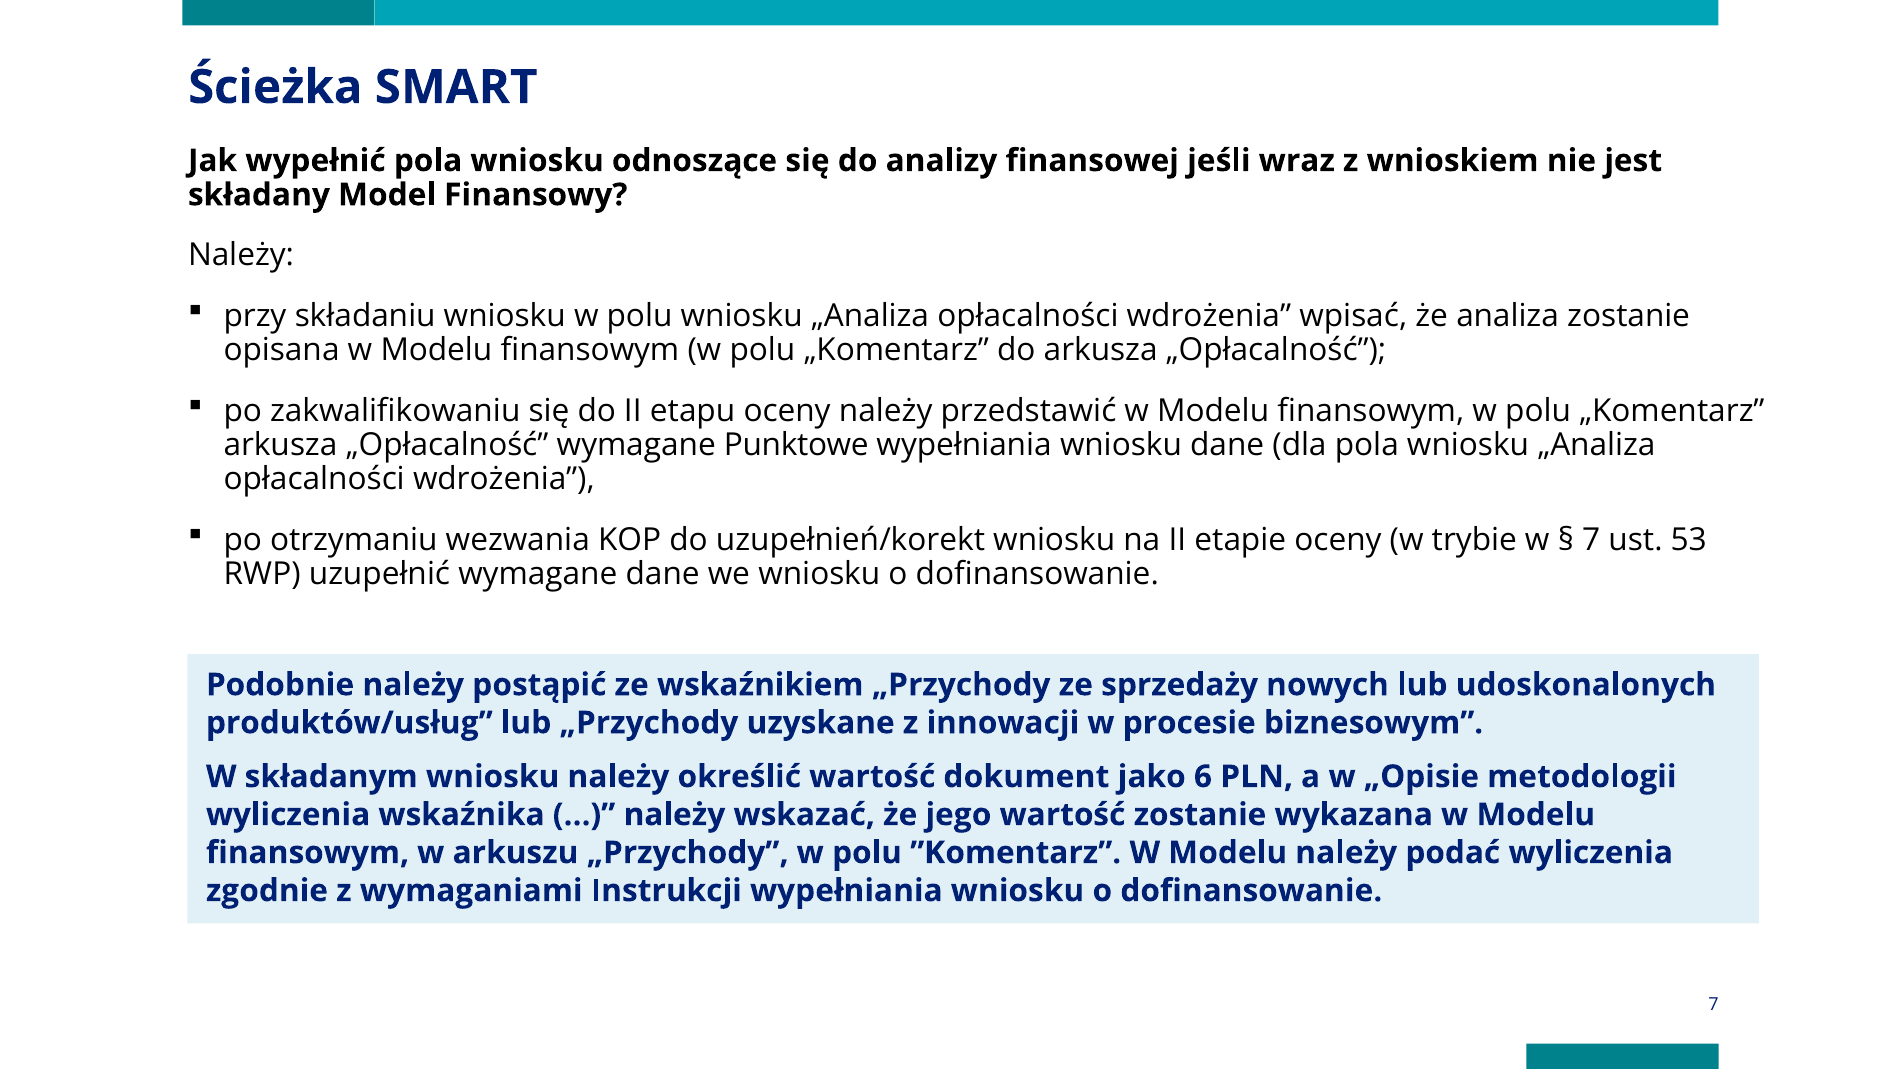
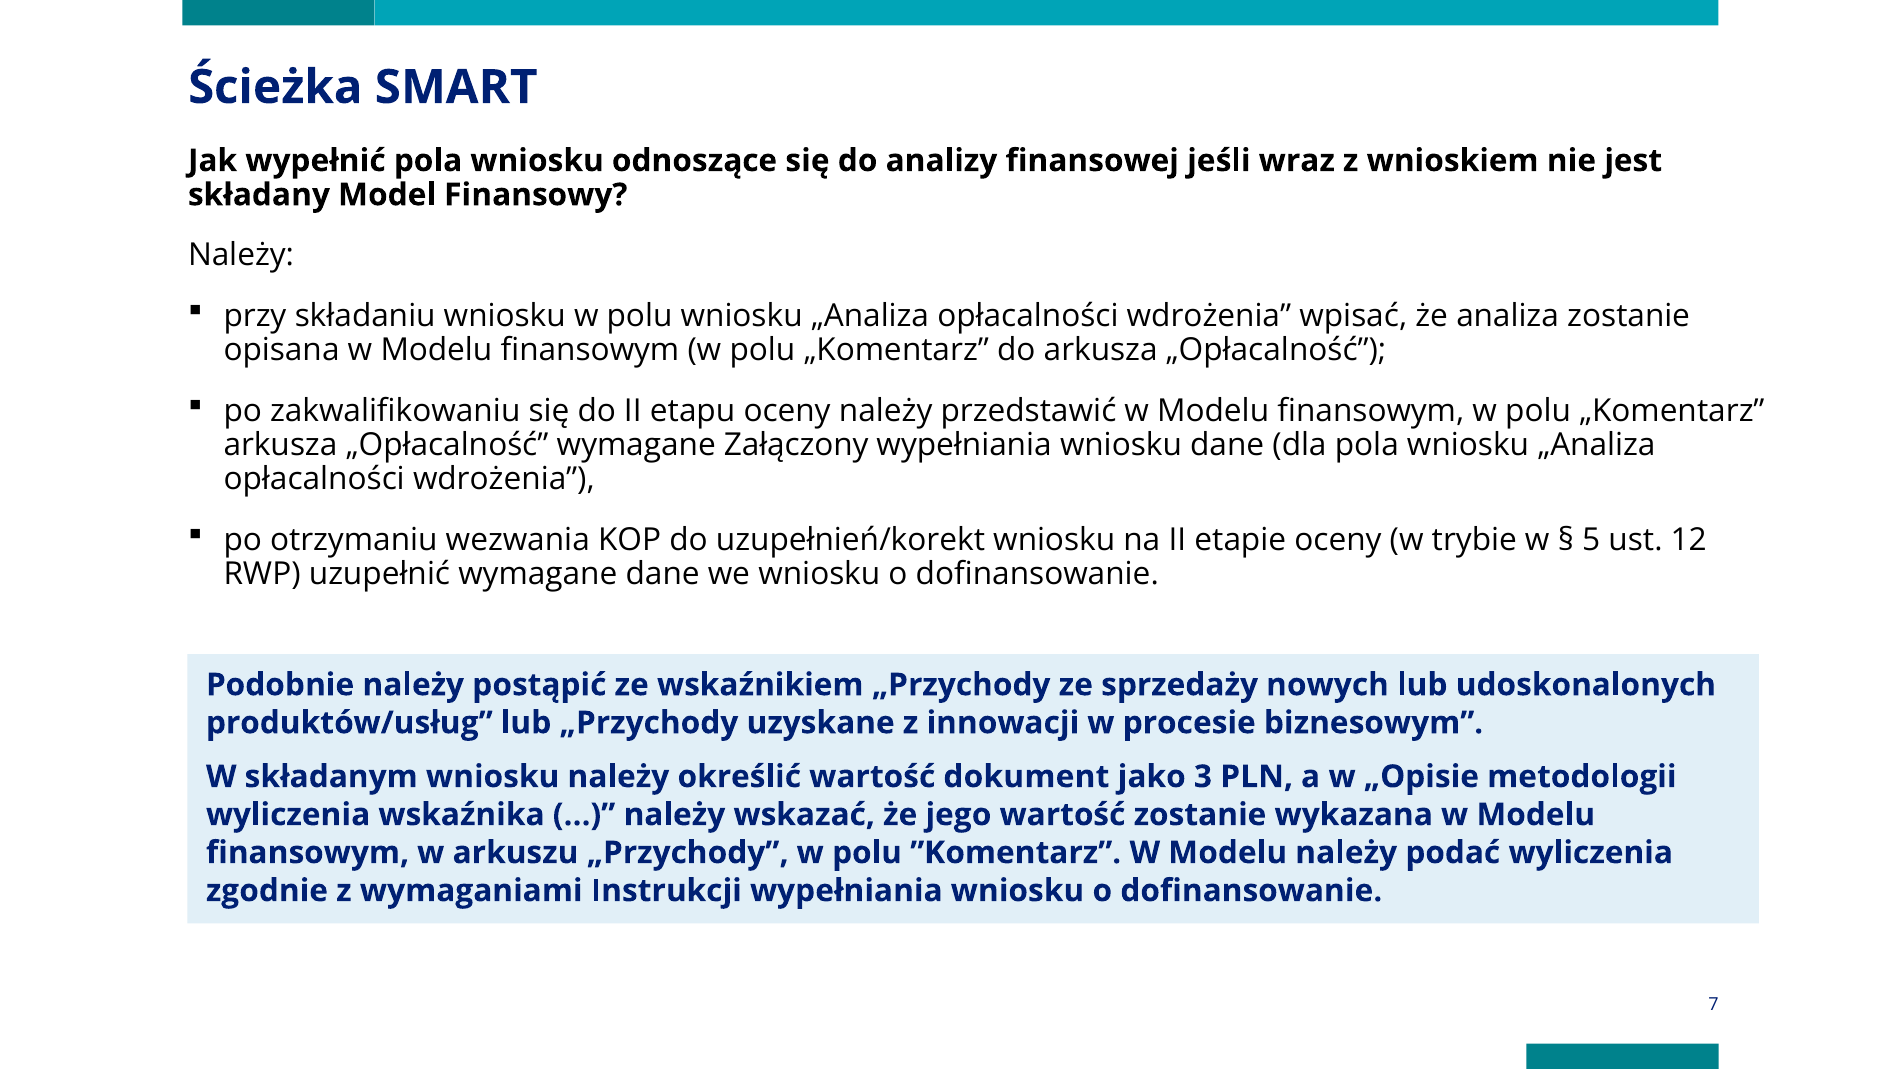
Punktowe: Punktowe -> Załączony (796, 445)
7: 7 -> 5 (1591, 540)
53: 53 -> 12 (1689, 540)
6: 6 -> 3 (1203, 777)
